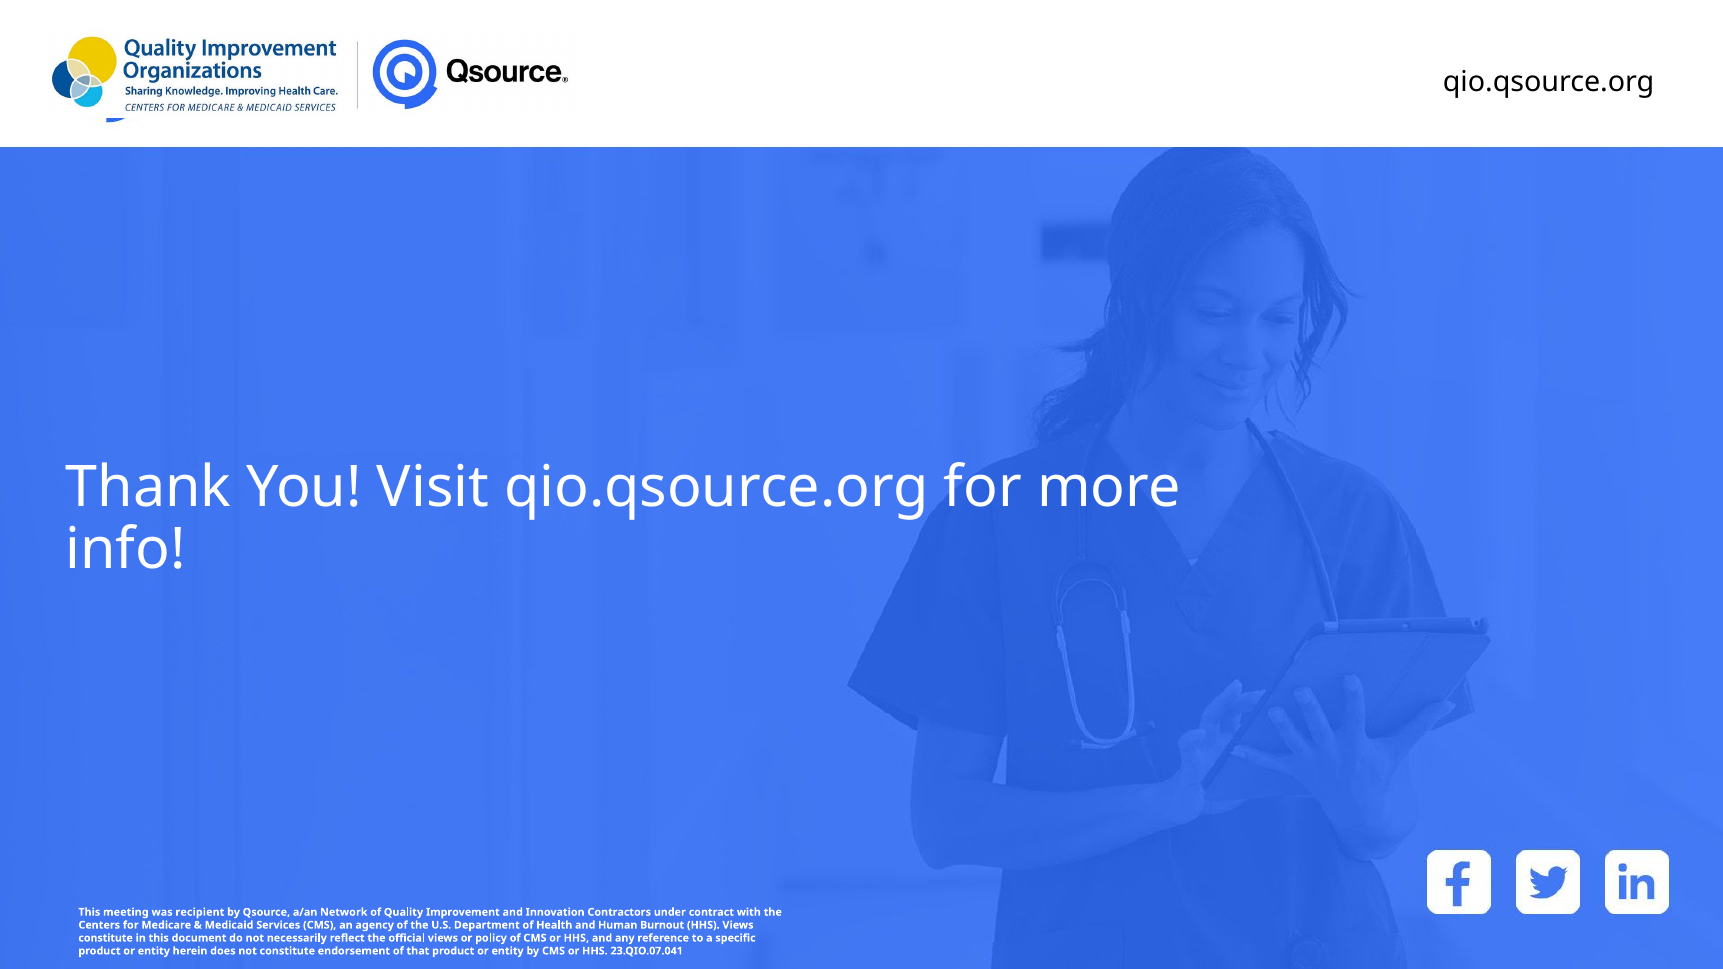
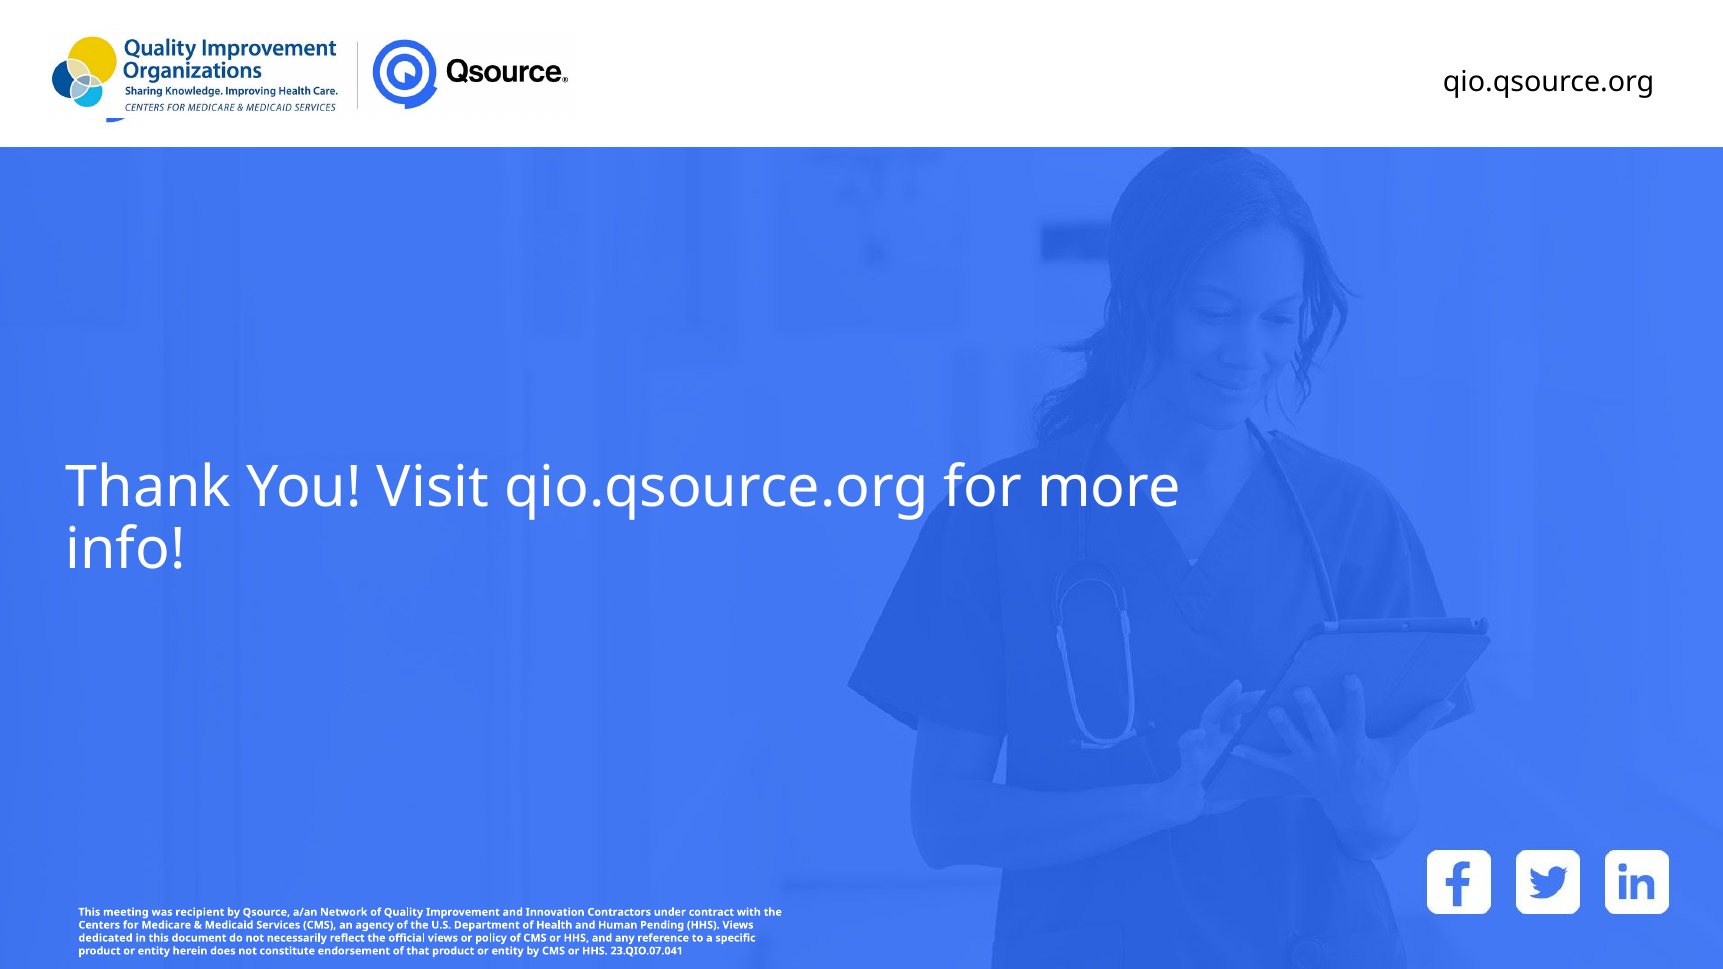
Burnout: Burnout -> Pending (662, 925)
constitute: constitute -> dedicated (106, 938)
